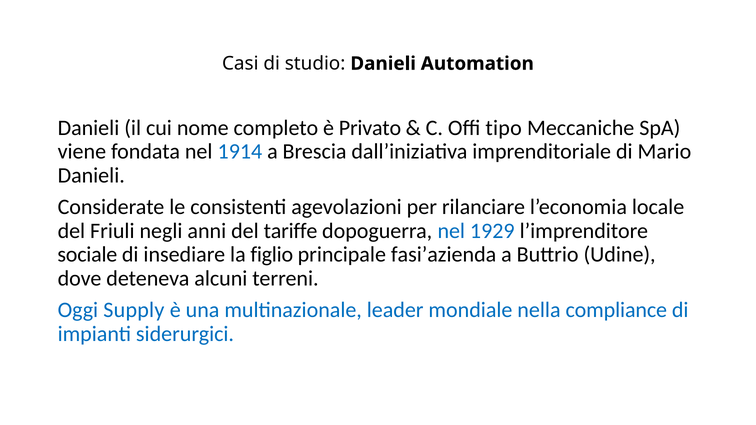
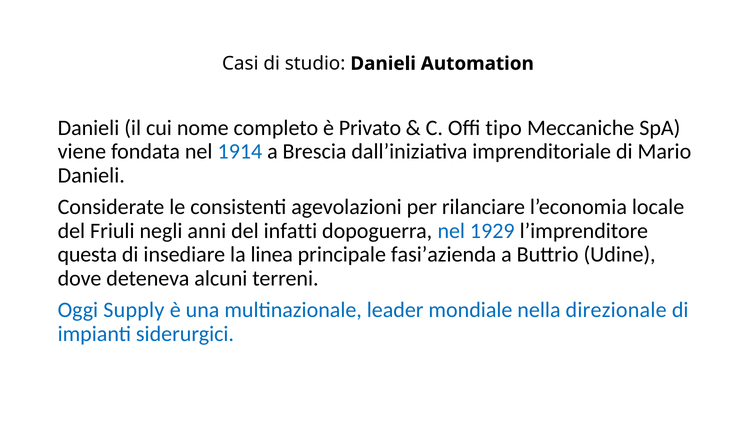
tariffe: tariffe -> infatti (290, 231)
sociale: sociale -> questa (87, 255)
figlio: figlio -> linea (272, 255)
compliance: compliance -> direzionale (616, 310)
